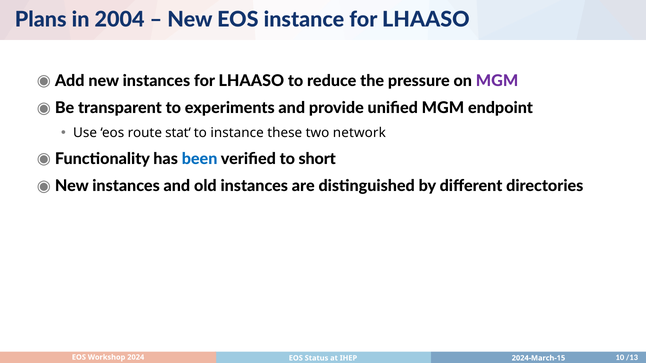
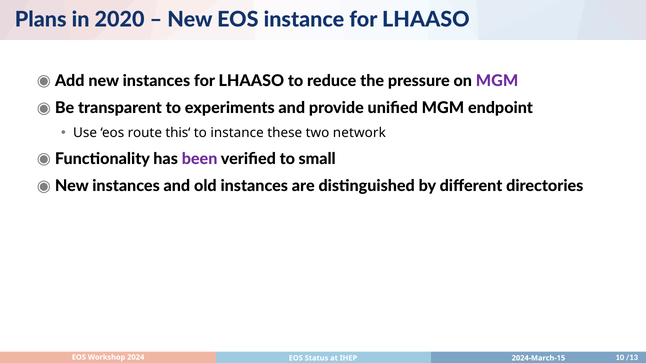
2004: 2004 -> 2020 (120, 19)
stat‘: stat‘ -> this‘ (178, 133)
been colour: blue -> purple (200, 159)
short: short -> small (317, 159)
